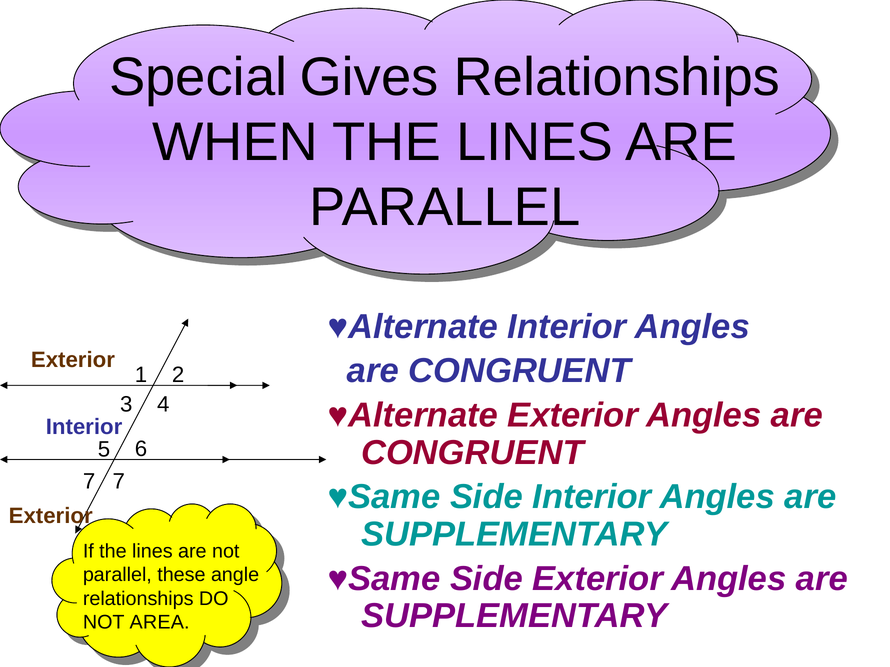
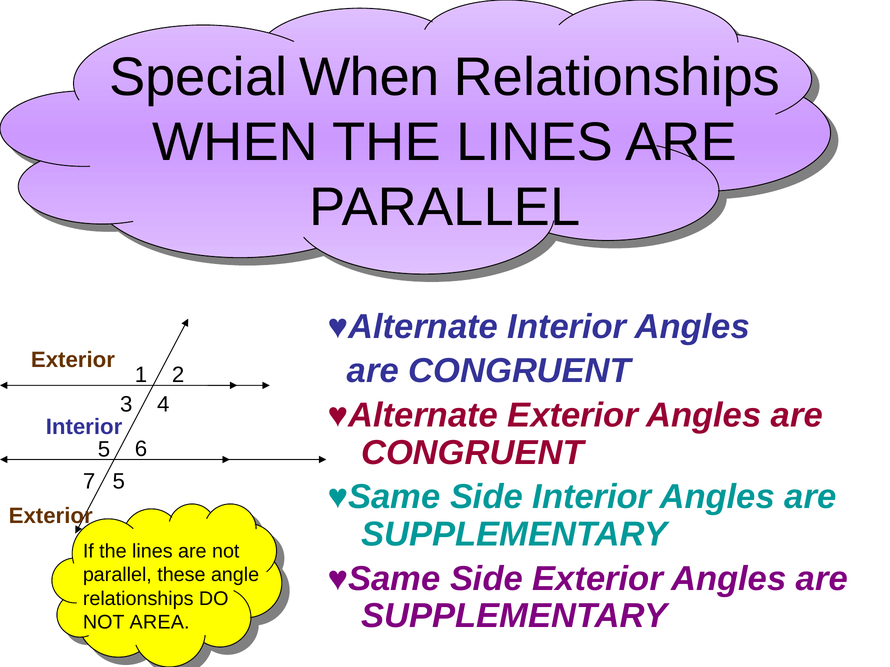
Special Gives: Gives -> When (369, 77)
7 7: 7 -> 5 (119, 482)
